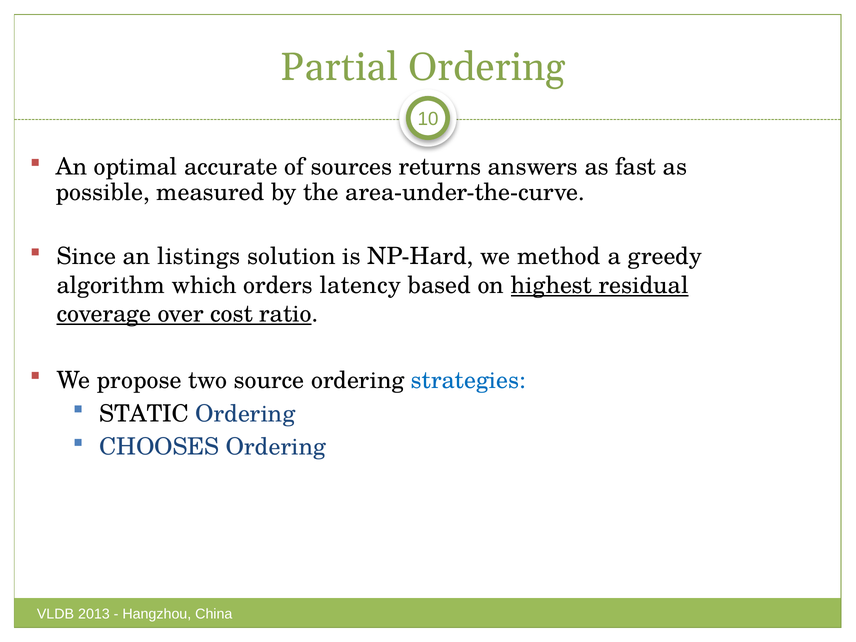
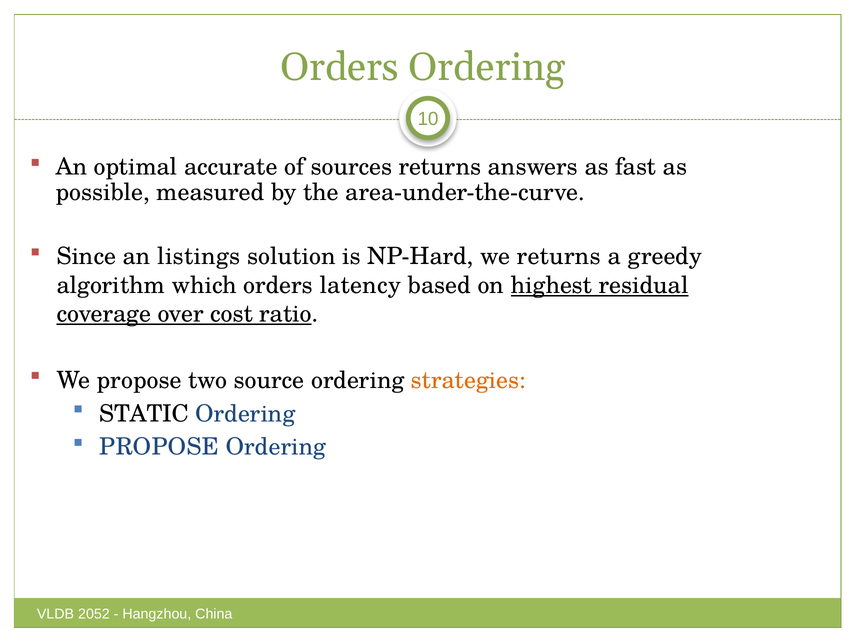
Partial: Partial -> Orders (340, 67)
we method: method -> returns (559, 257)
strategies colour: blue -> orange (468, 380)
CHOOSES: CHOOSES -> PROPOSE (159, 447)
2013: 2013 -> 2052 (94, 614)
